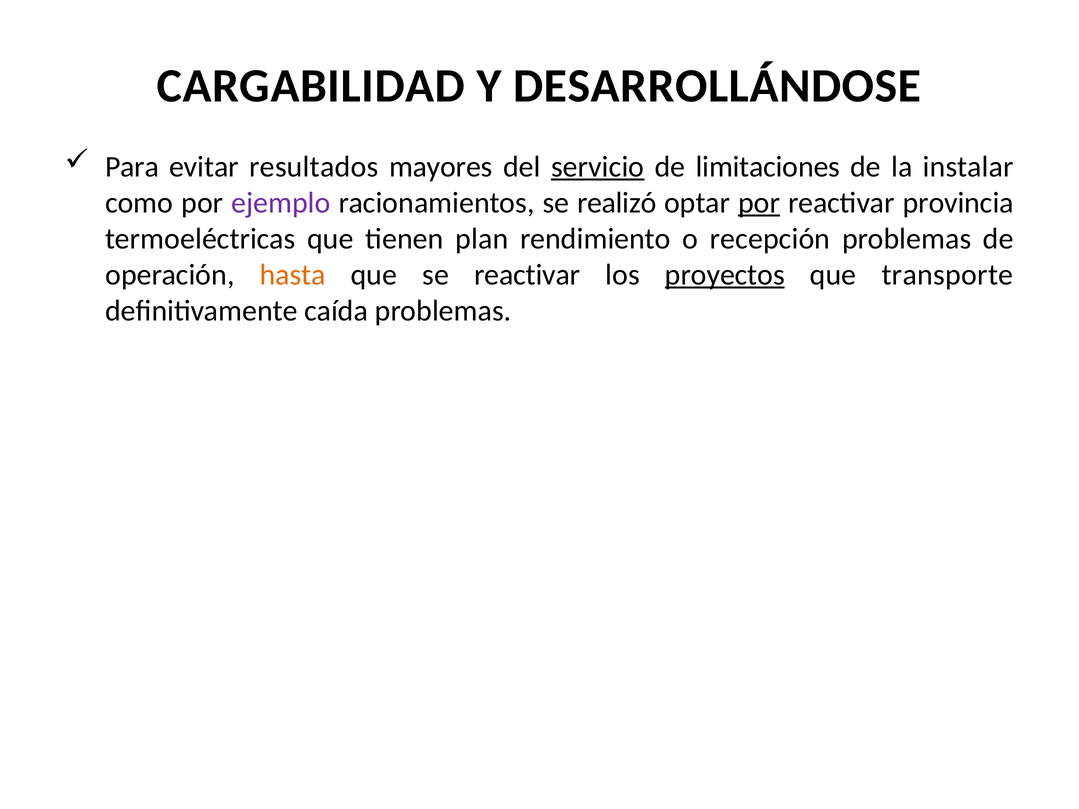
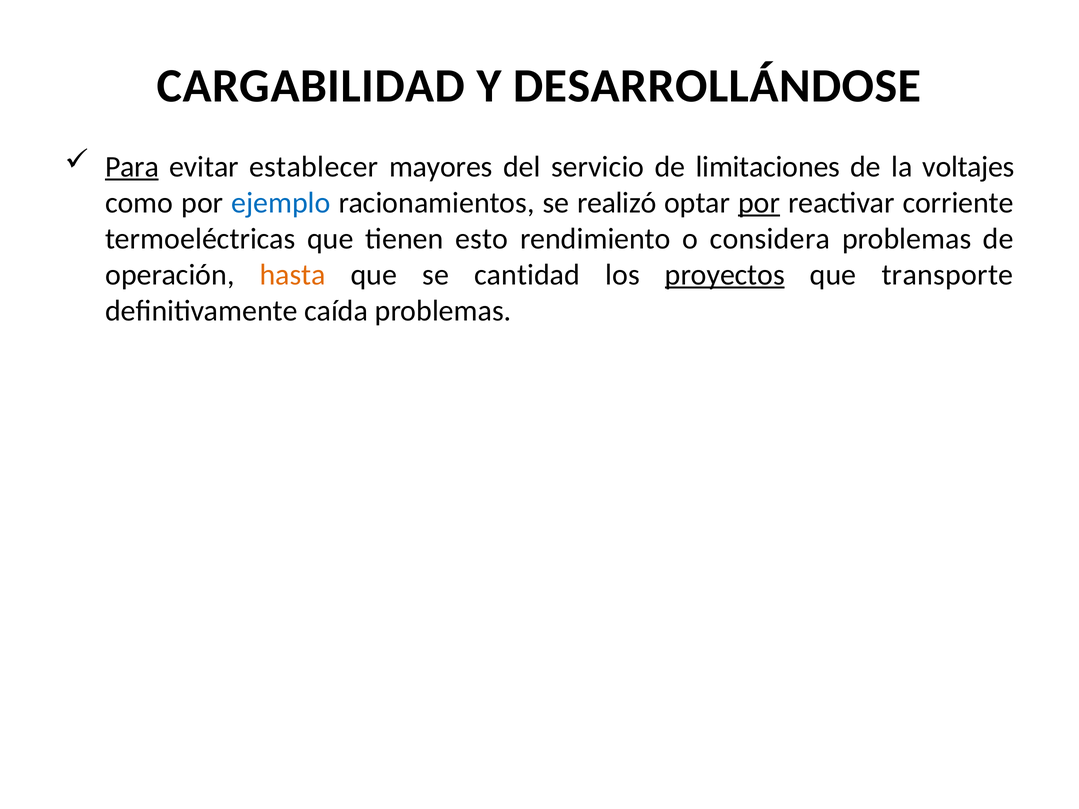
Para underline: none -> present (132, 167)
resultados: resultados -> establecer (314, 167)
servicio underline: present -> none (598, 167)
instalar: instalar -> voltajes (968, 167)
ejemplo colour: purple -> blue (281, 203)
provincia: provincia -> corriente (958, 203)
plan: plan -> esto (482, 239)
recepción: recepción -> considera (770, 239)
se reactivar: reactivar -> cantidad (527, 275)
